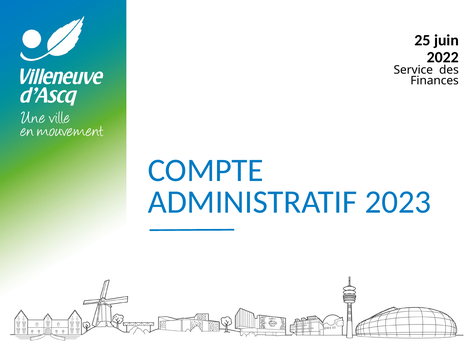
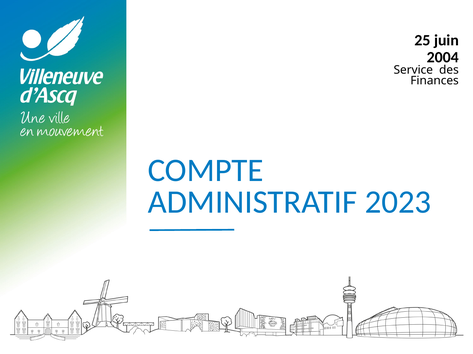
2022: 2022 -> 2004 (443, 57)
